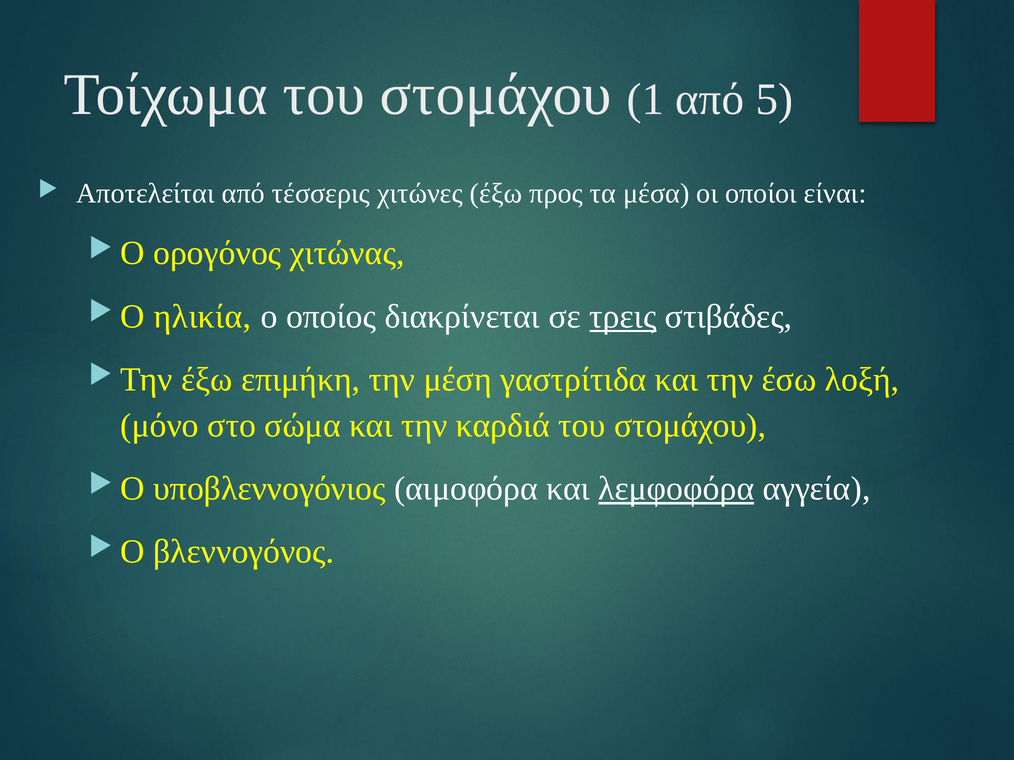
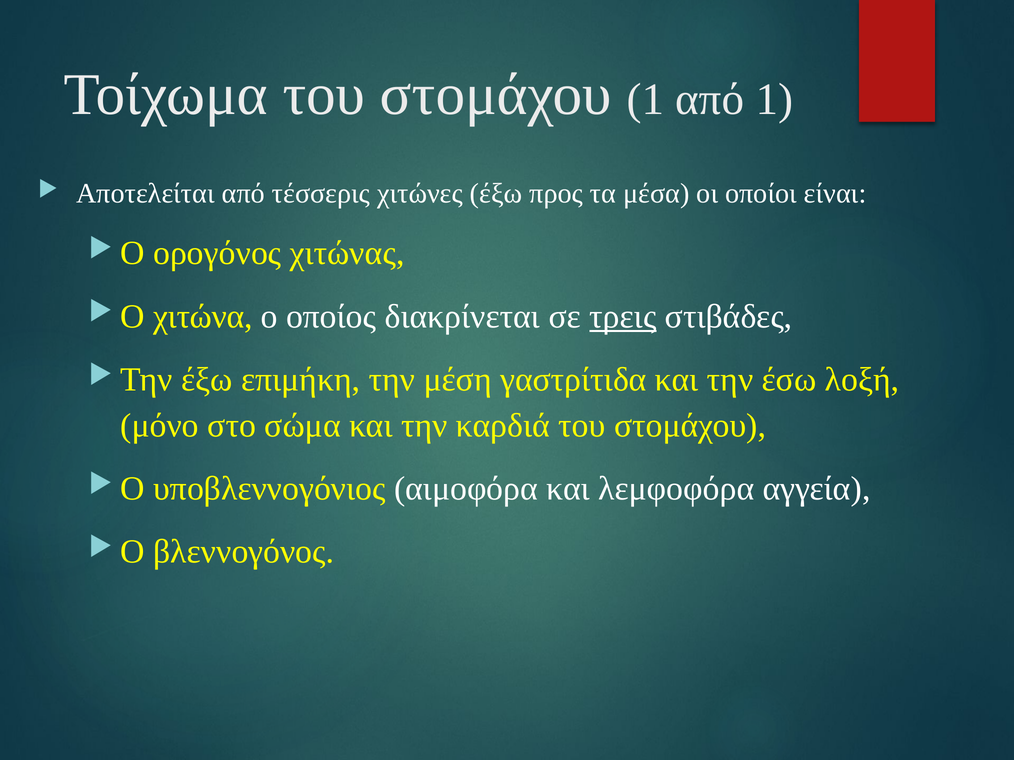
από 5: 5 -> 1 (774, 100)
ηλικία: ηλικία -> χιτώνα (203, 317)
λεμφοφόρα underline: present -> none (676, 489)
